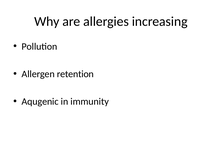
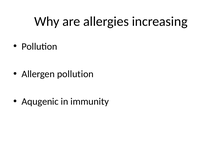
Allergen retention: retention -> pollution (75, 74)
